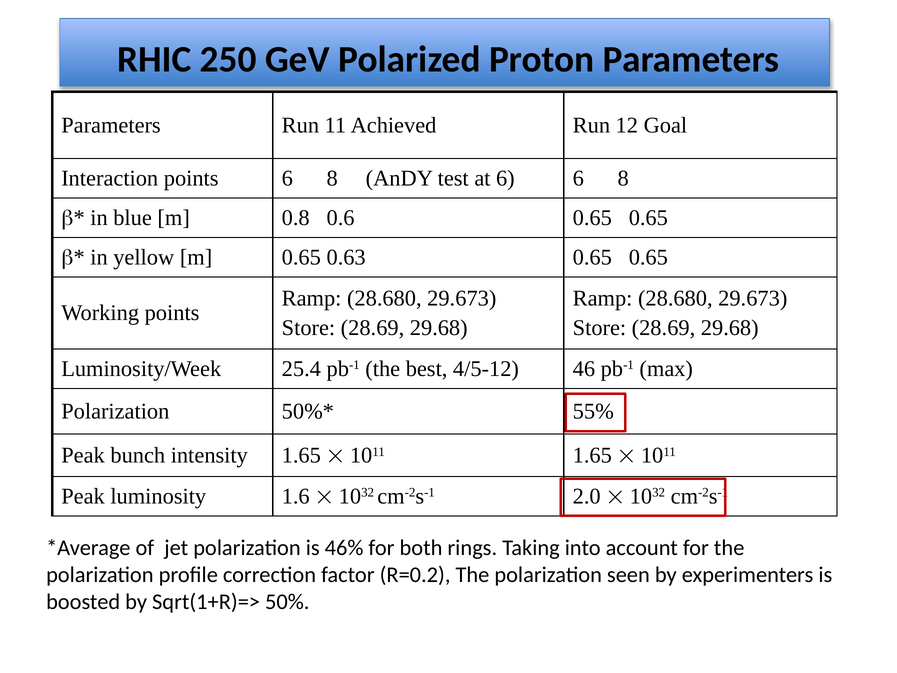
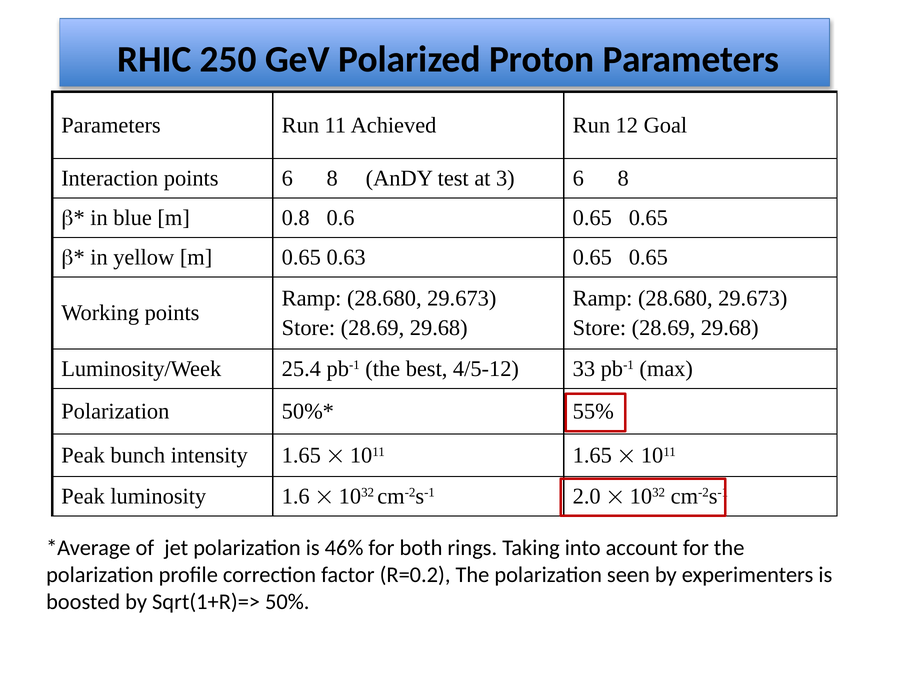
at 6: 6 -> 3 (505, 178)
46: 46 -> 33 (584, 369)
